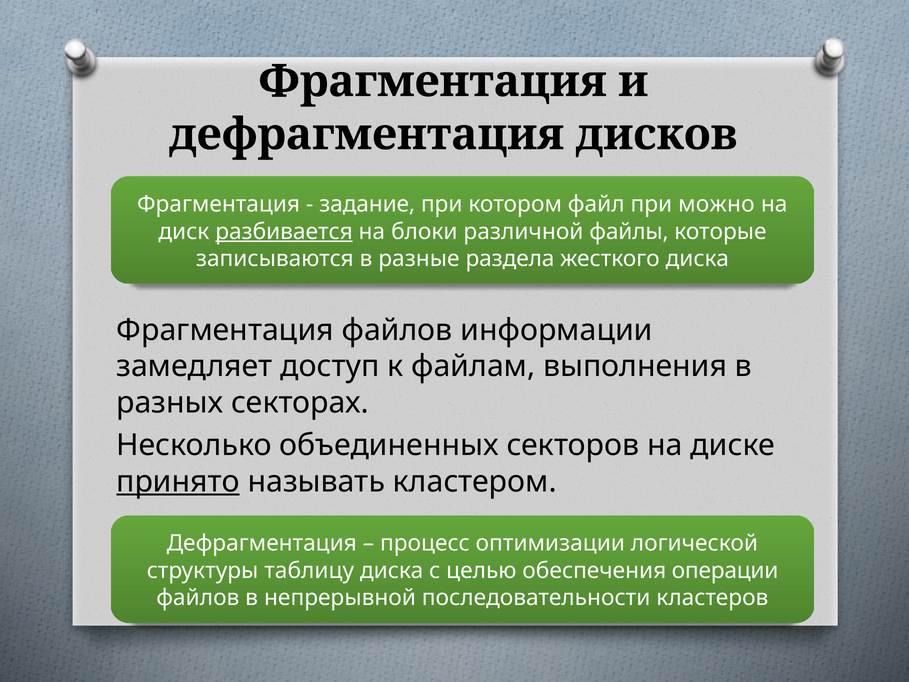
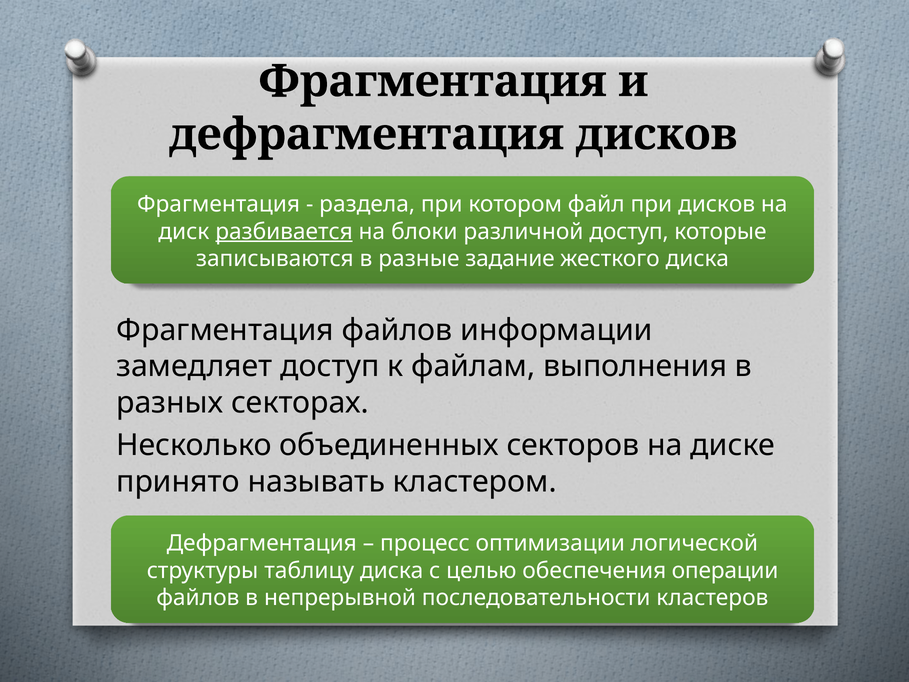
задание: задание -> раздела (367, 204)
при можно: можно -> дисков (717, 204)
различной файлы: файлы -> доступ (629, 231)
раздела: раздела -> задание (510, 259)
принято underline: present -> none (178, 481)
